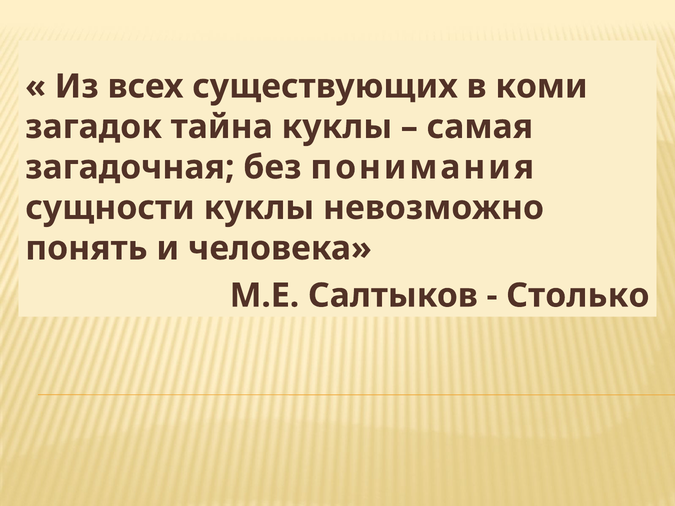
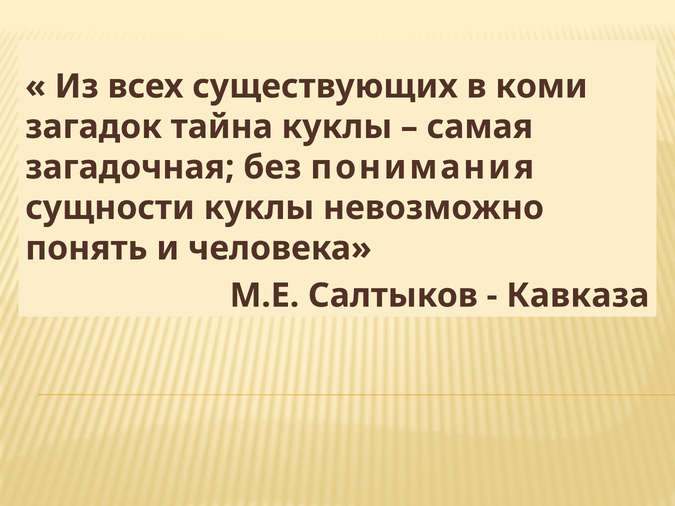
Столько: Столько -> Кавказа (578, 296)
